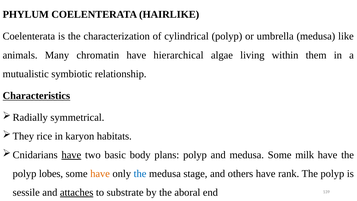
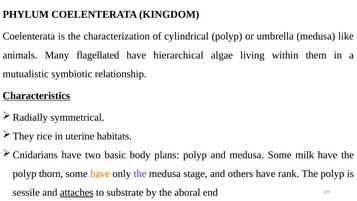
HAIRLIKE: HAIRLIKE -> KINGDOM (169, 15)
chromatin: chromatin -> flagellated (98, 55)
karyon: karyon -> uterine (80, 136)
have underline: present -> none (71, 155)
lobes: lobes -> thorn (51, 173)
the colour: blue -> purple (140, 173)
